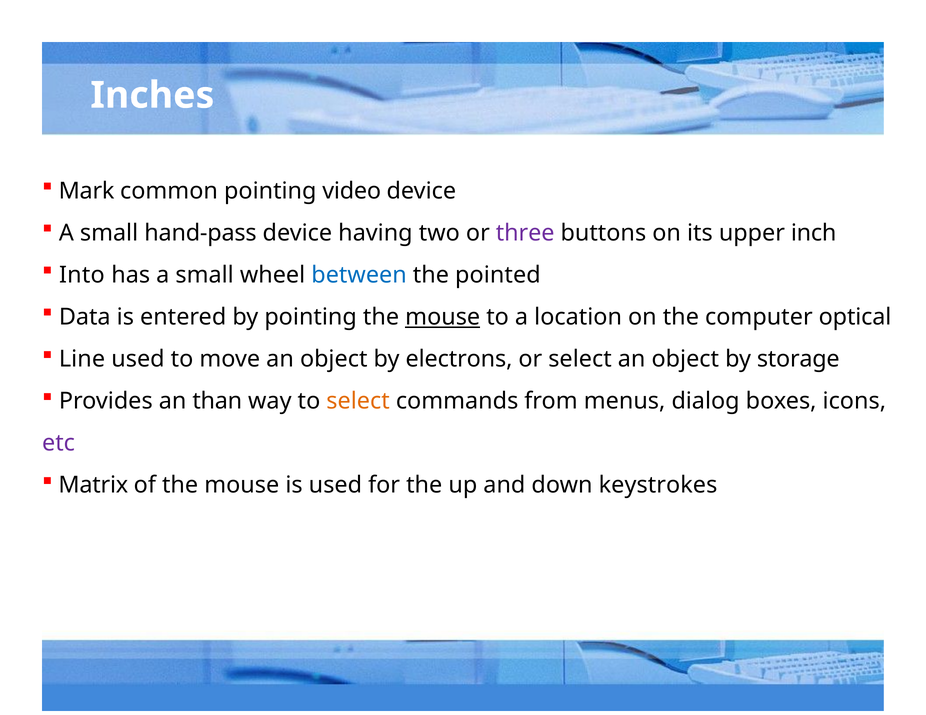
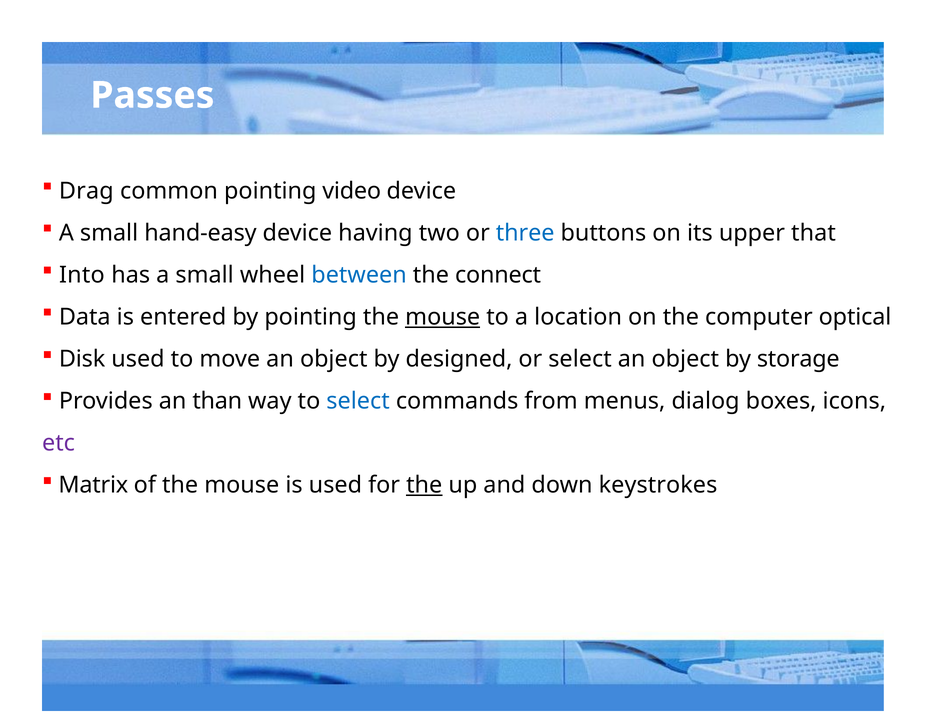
Inches: Inches -> Passes (152, 95)
Mark: Mark -> Drag (86, 191)
hand-pass: hand-pass -> hand-easy (200, 233)
three colour: purple -> blue (525, 233)
inch: inch -> that (814, 233)
pointed: pointed -> connect (498, 275)
Line: Line -> Disk (82, 359)
electrons: electrons -> designed (459, 359)
select colour: orange -> blue (358, 401)
the underline: none -> present (424, 486)
